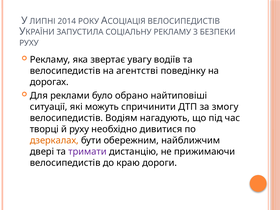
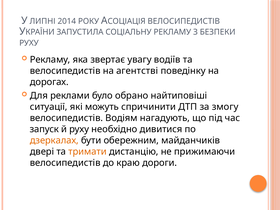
творці: творці -> запуск (44, 129)
найближчим: найближчим -> майданчиків (191, 140)
тримати colour: purple -> orange (87, 152)
